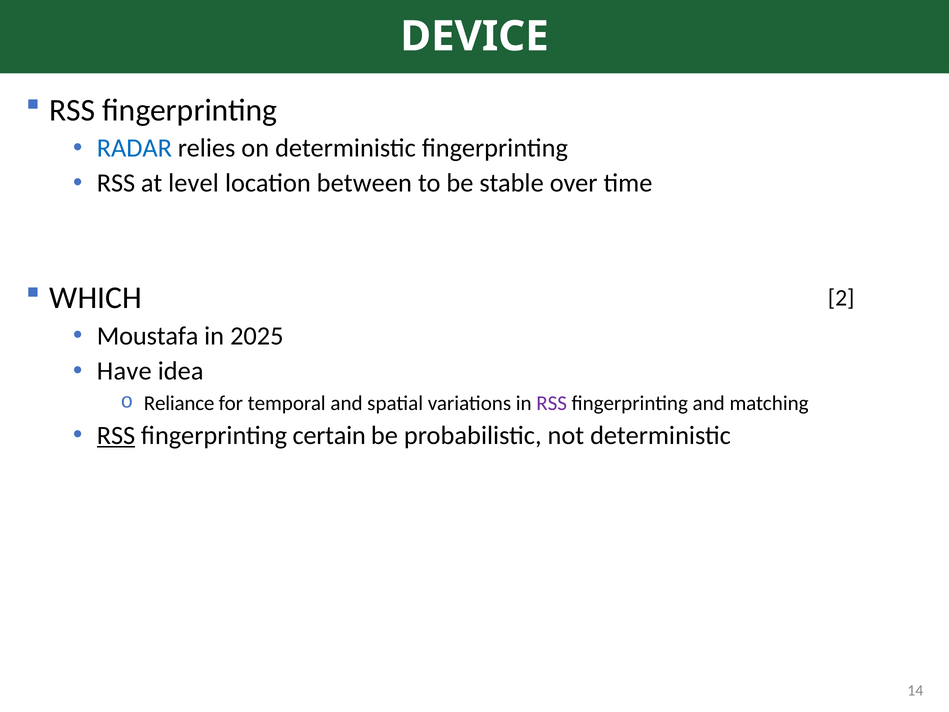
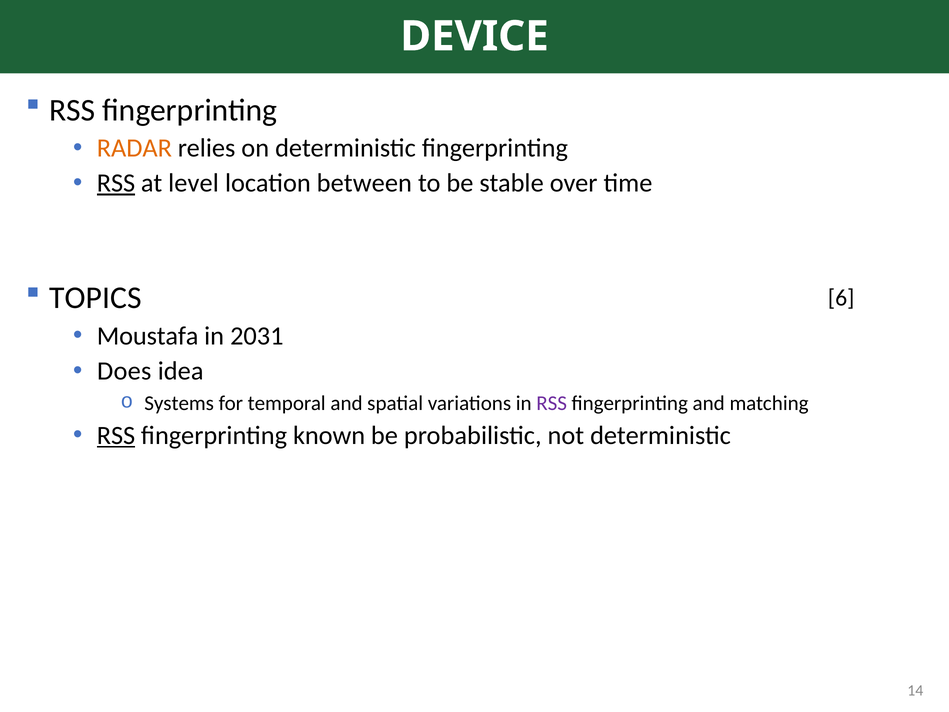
RADAR colour: blue -> orange (134, 148)
RSS underline: none -> present (116, 183)
WHICH: WHICH -> TOPICS (96, 298)
2: 2 -> 6 (841, 298)
2025: 2025 -> 2031 (257, 336)
Have: Have -> Does (124, 371)
Reliance: Reliance -> Systems (179, 403)
certain: certain -> known (329, 435)
